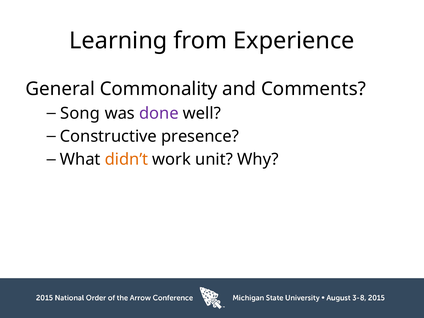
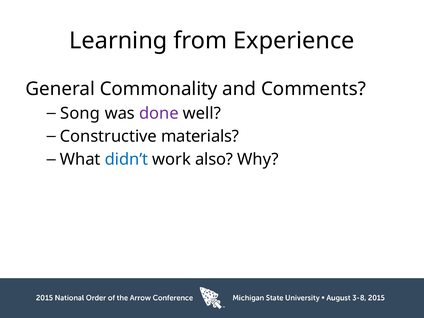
presence: presence -> materials (200, 136)
didn’t colour: orange -> blue (126, 159)
unit: unit -> also (214, 159)
